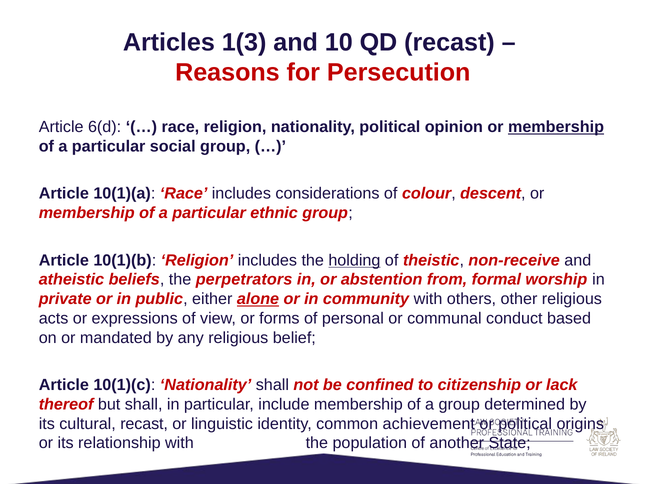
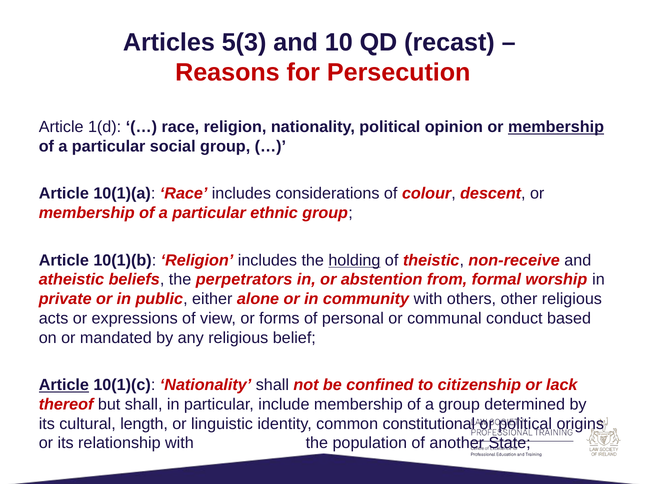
1(3: 1(3 -> 5(3 (244, 42)
6(d: 6(d -> 1(d (105, 127)
alone underline: present -> none (258, 299)
Article underline: none -> present (64, 385)
cultural recast: recast -> length (144, 424)
achievement: achievement -> constitutional (429, 424)
